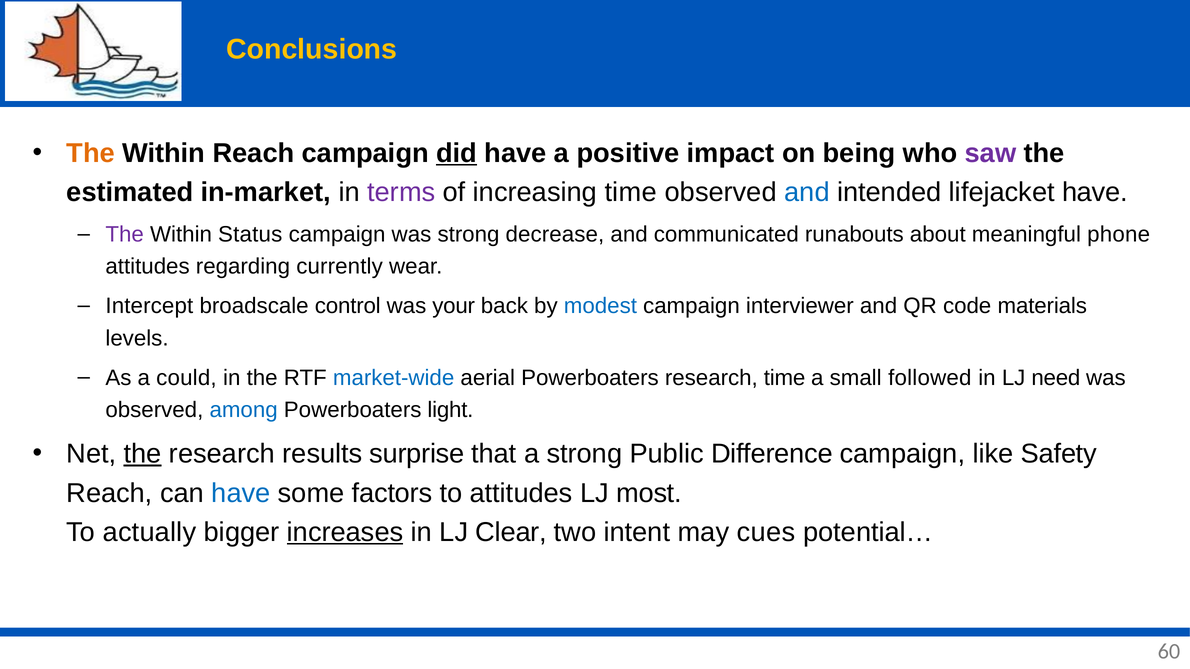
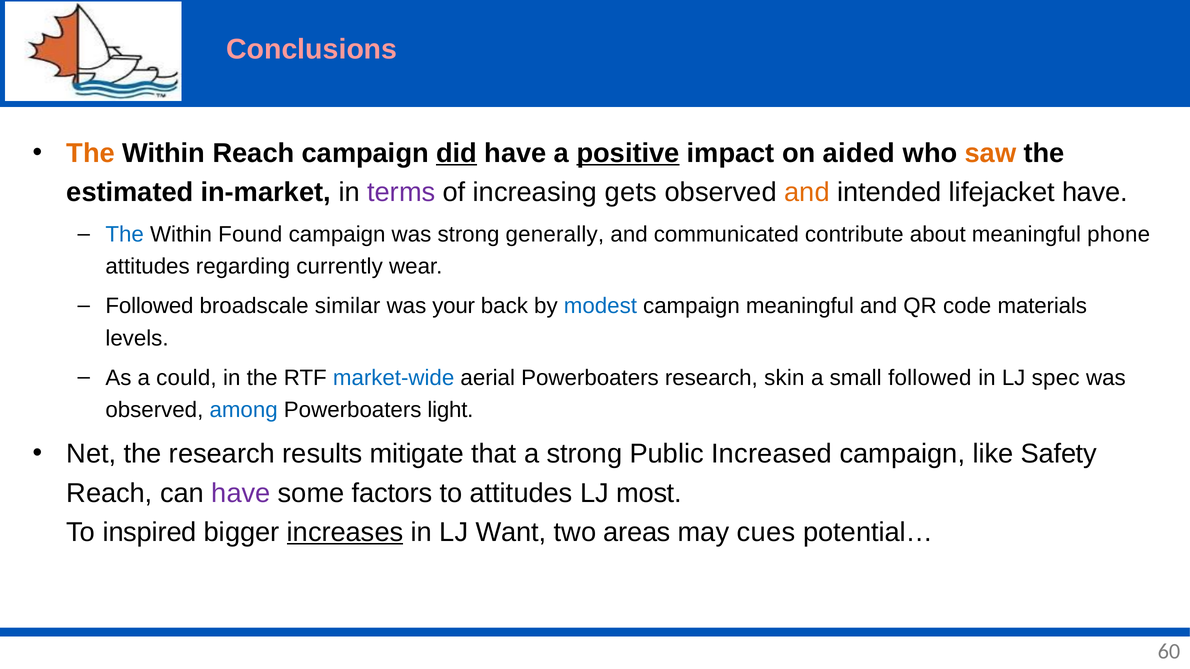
Conclusions colour: yellow -> pink (312, 49)
positive underline: none -> present (628, 153)
being: being -> aided (859, 153)
saw colour: purple -> orange (991, 153)
increasing time: time -> gets (631, 192)
and colour: blue -> orange (807, 192)
The colour: purple -> blue (125, 235)
Status: Status -> Found (250, 235)
decrease: decrease -> generally (555, 235)
runabouts: runabouts -> contribute (854, 235)
Intercept: Intercept -> Followed (150, 306)
control: control -> similar (348, 306)
campaign interviewer: interviewer -> meaningful (800, 306)
research time: time -> skin (784, 378)
need: need -> spec (1056, 378)
the underline: present -> none (143, 454)
surprise: surprise -> mitigate (417, 454)
Difference: Difference -> Increased (772, 454)
have colour: blue -> purple (241, 493)
actually: actually -> inspired (150, 533)
Clear: Clear -> Want (511, 533)
intent: intent -> areas (637, 533)
